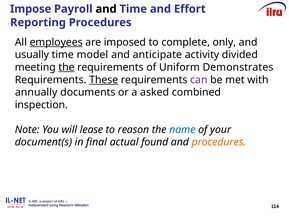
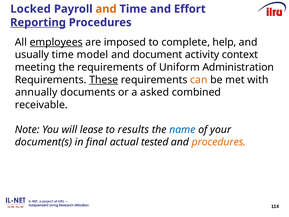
Impose: Impose -> Locked (31, 9)
and colour: black -> orange (106, 9)
Reporting underline: none -> present (38, 22)
only: only -> help (224, 42)
anticipate: anticipate -> document (157, 55)
divided: divided -> context (240, 55)
the underline: present -> none (67, 67)
Demonstrates: Demonstrates -> Administration (238, 67)
can colour: purple -> orange (199, 80)
inspection: inspection -> receivable (41, 105)
reason: reason -> results (133, 129)
found: found -> tested (155, 142)
